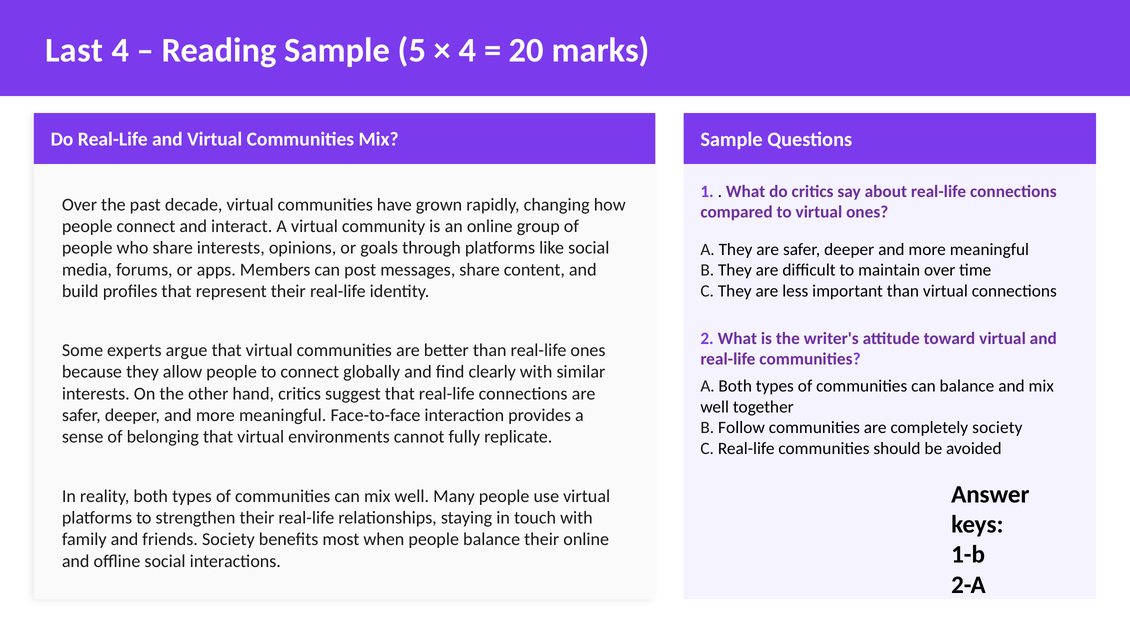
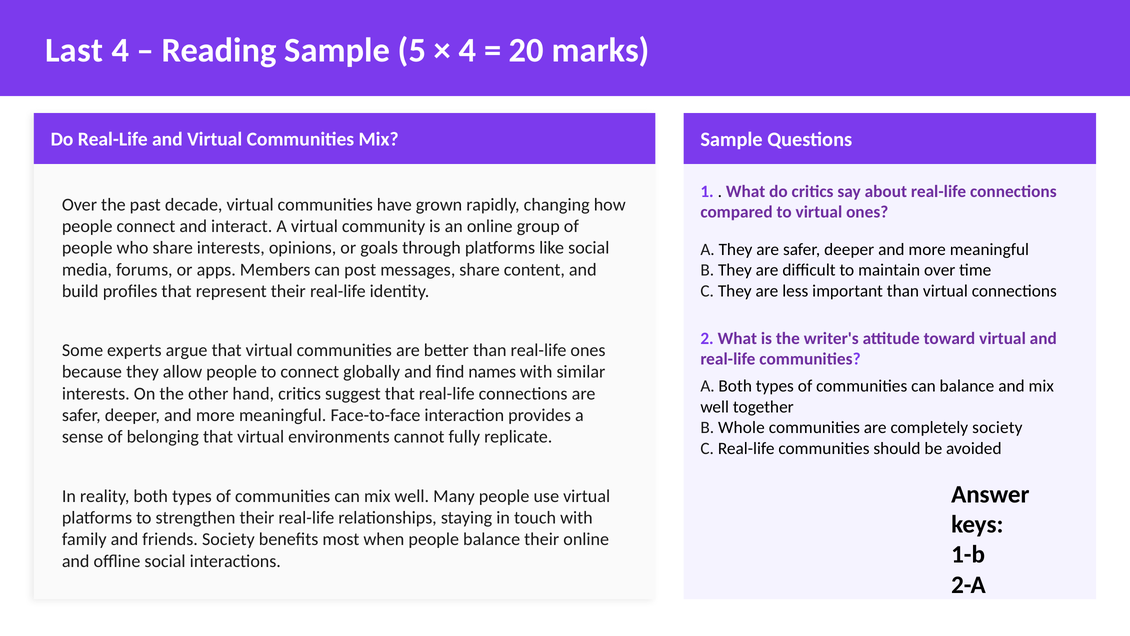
clearly: clearly -> names (492, 372)
Follow: Follow -> Whole (741, 427)
